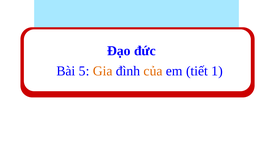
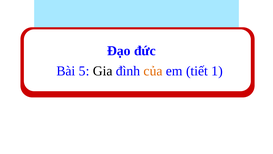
Gia colour: orange -> black (103, 71)
